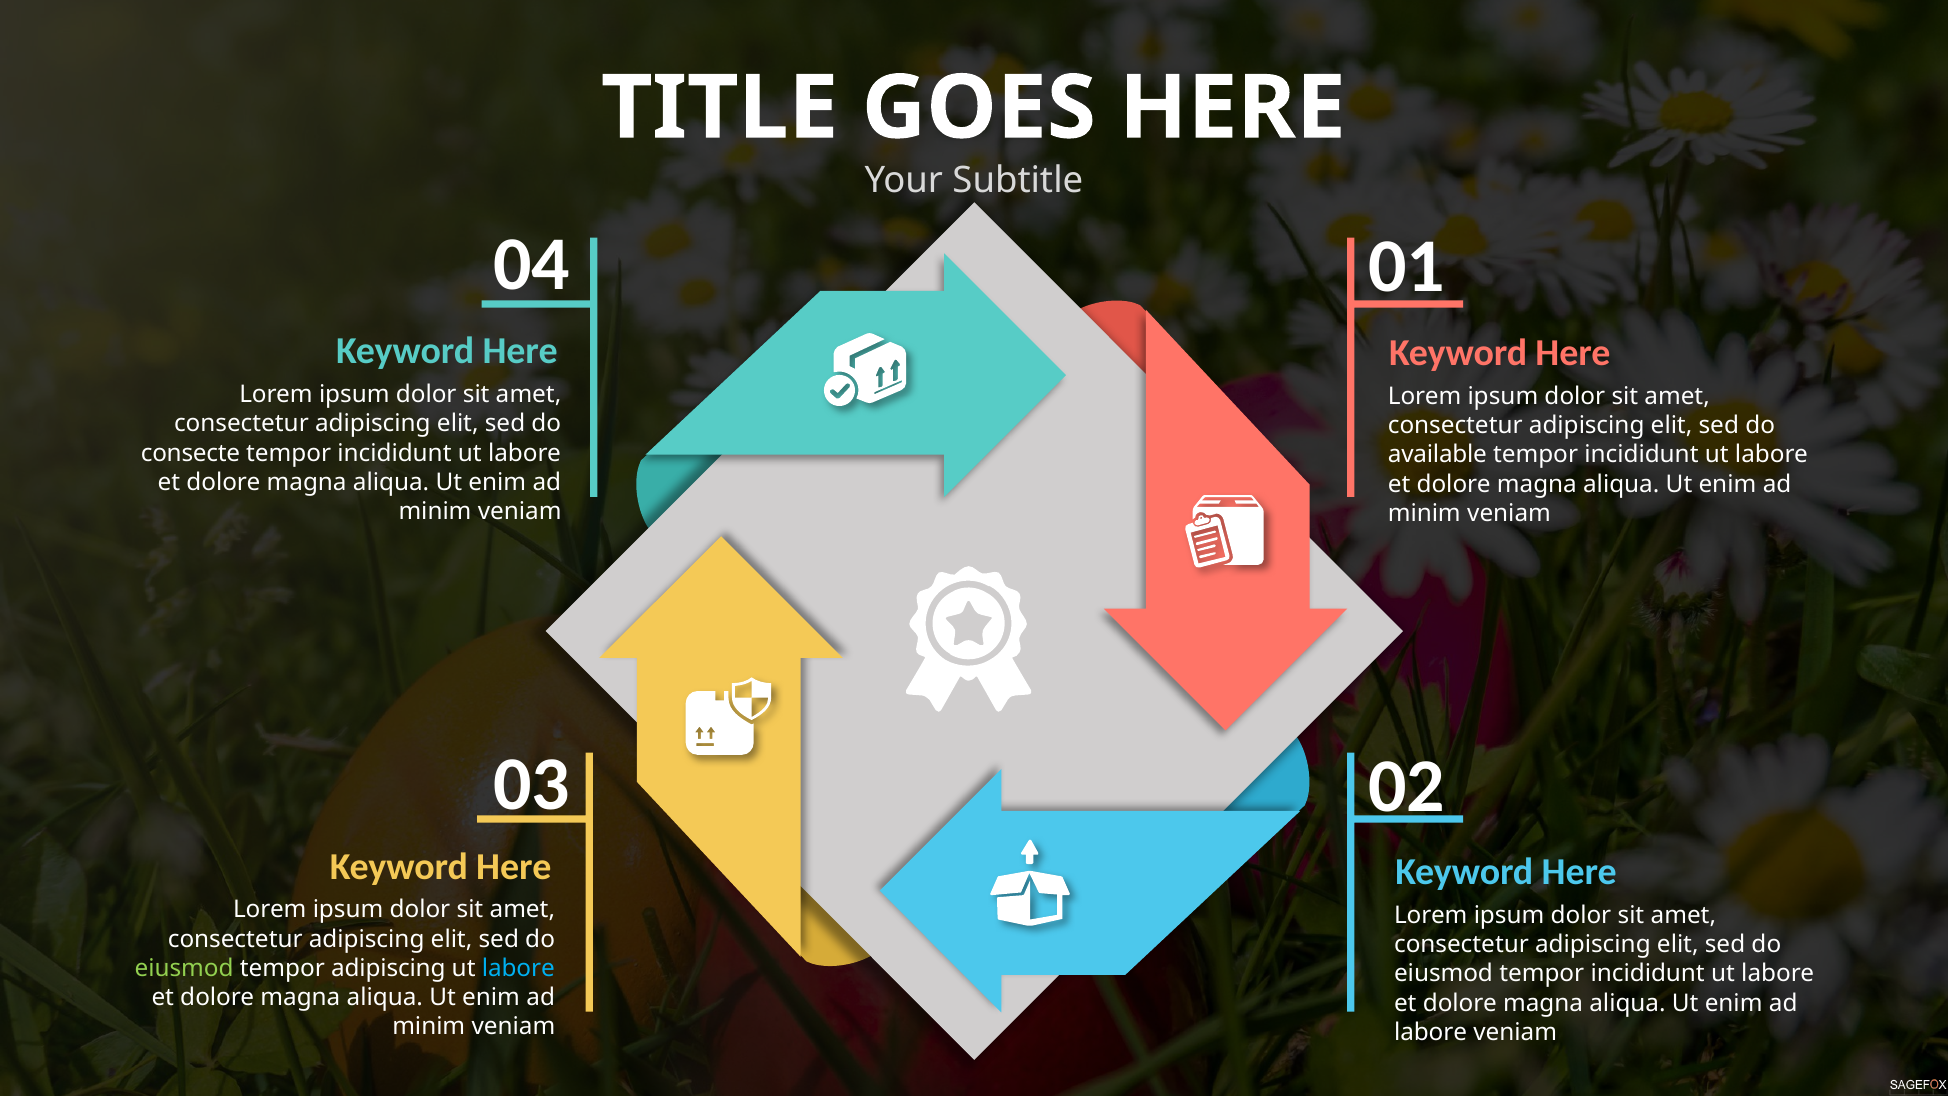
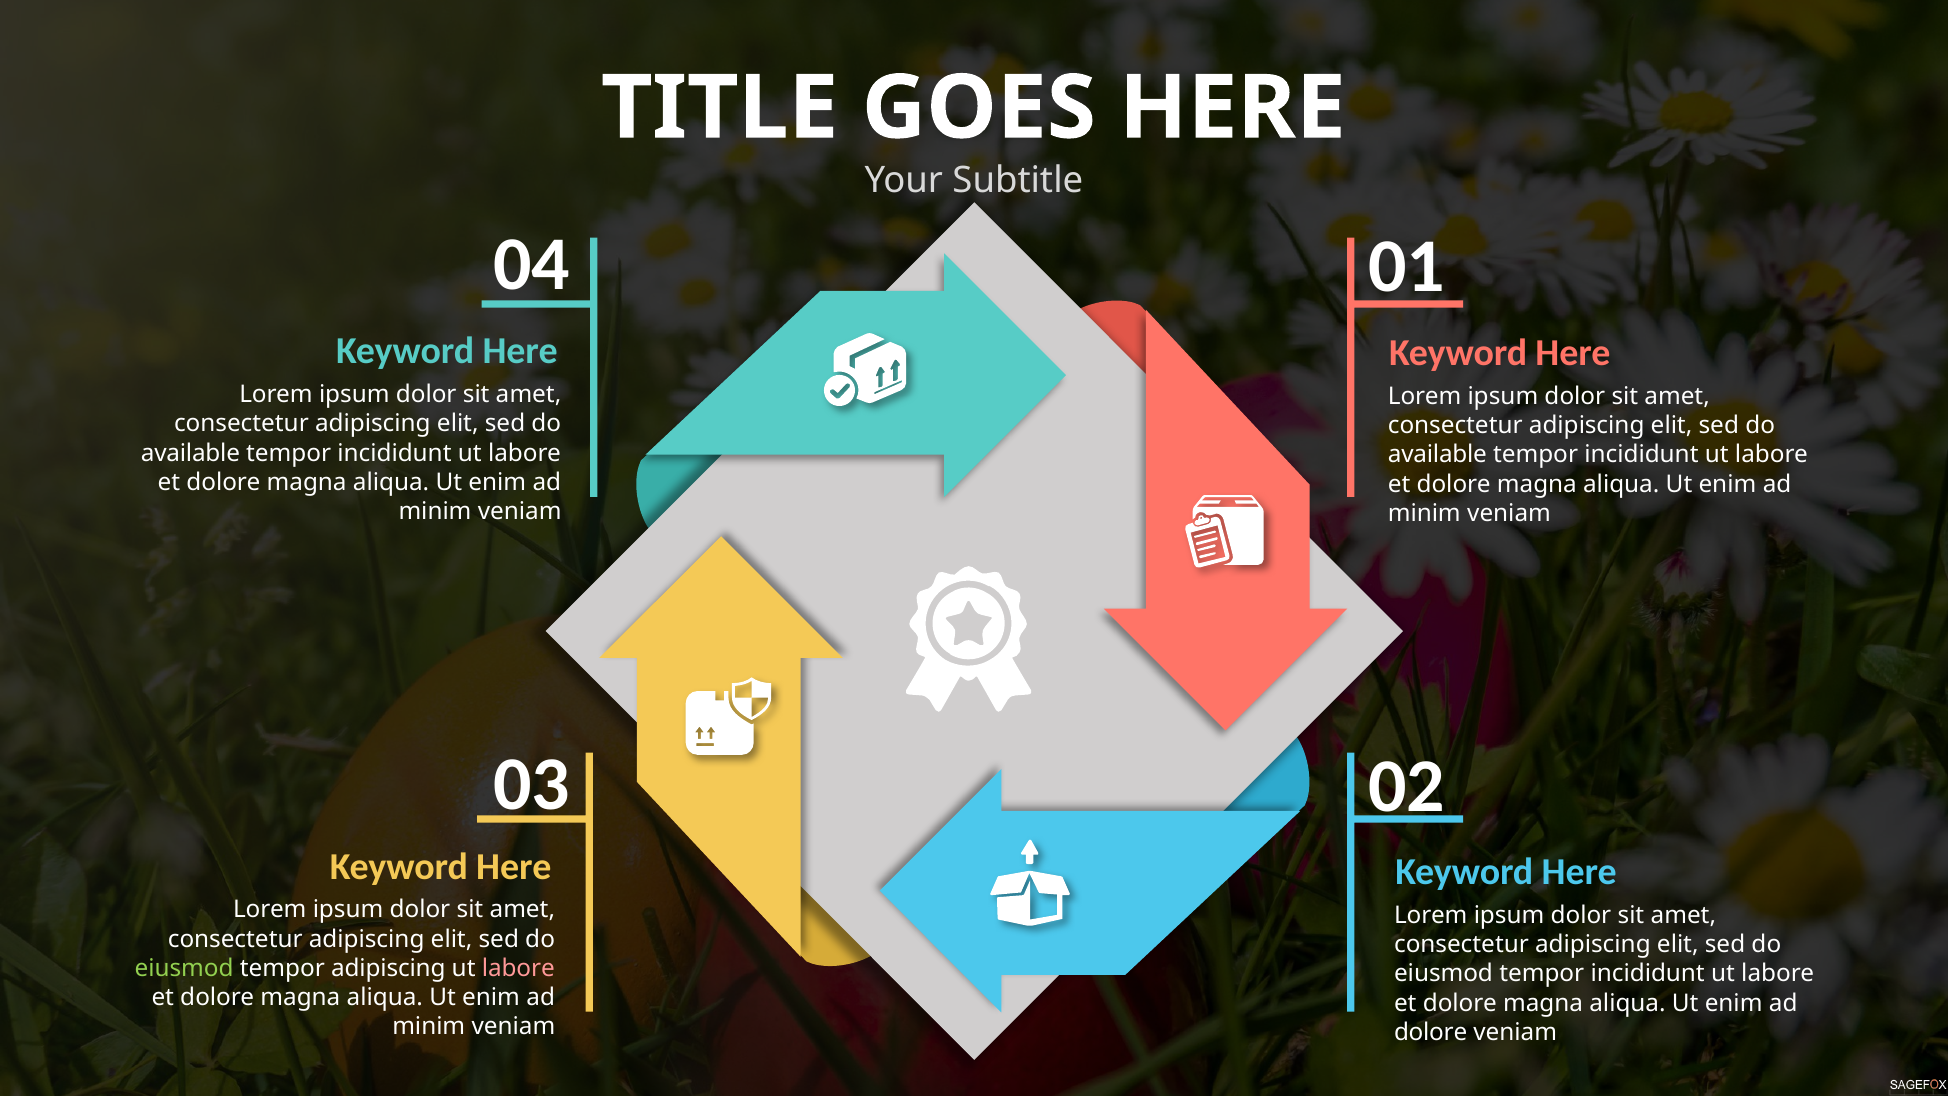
consecte: consecte -> available (190, 453)
labore colour: light blue -> pink (518, 968)
labore: labore -> dolore (1431, 1032)
